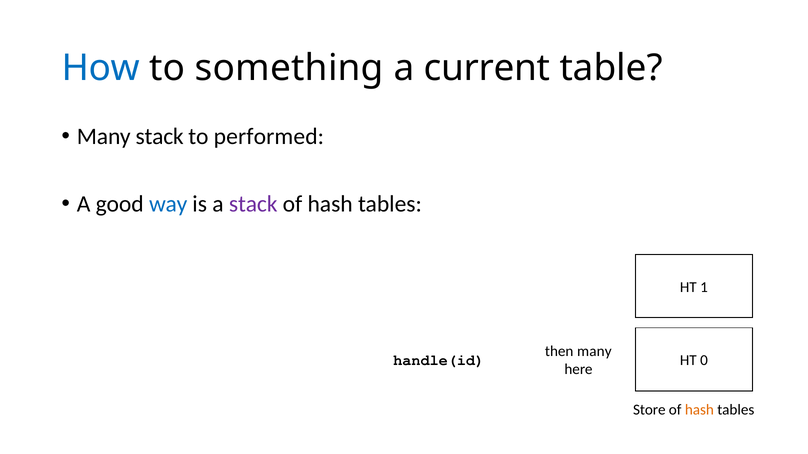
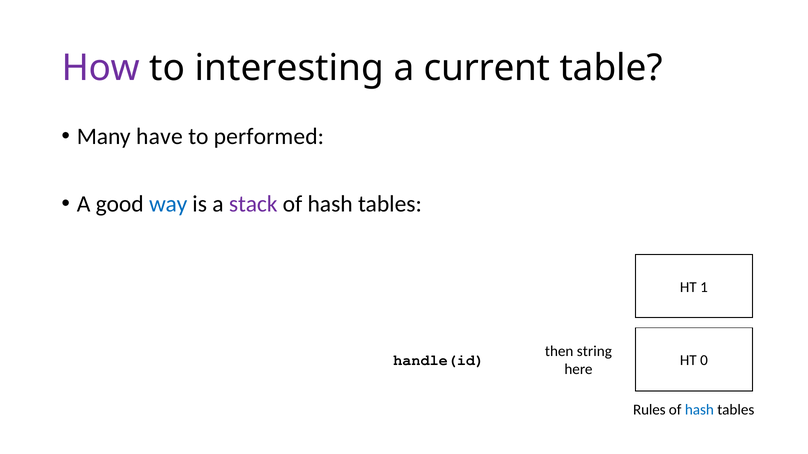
How colour: blue -> purple (101, 68)
something: something -> interesting (289, 68)
Many stack: stack -> have (159, 137)
then many: many -> string (594, 352)
Store: Store -> Rules (649, 410)
hash colour: orange -> blue (699, 410)
